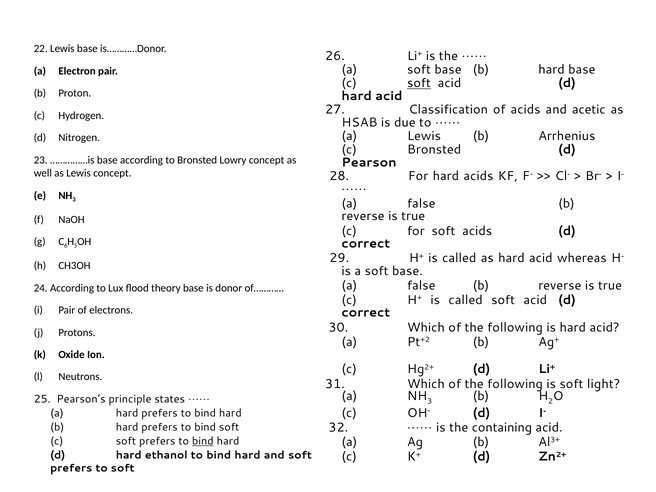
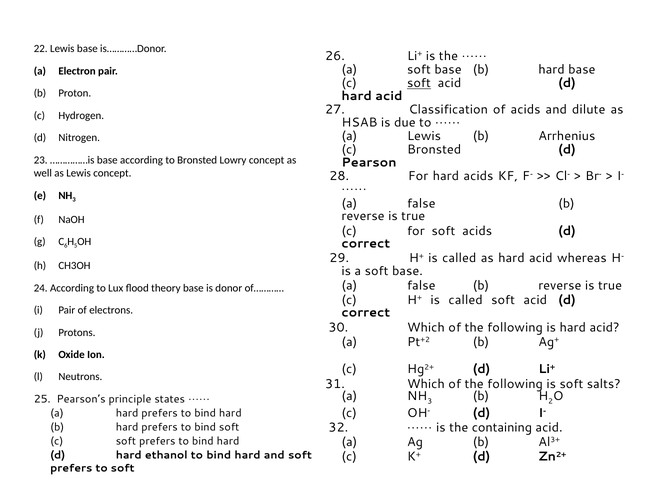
acetic: acetic -> dilute (589, 110)
light: light -> salts (604, 384)
bind underline: present -> none (203, 441)
